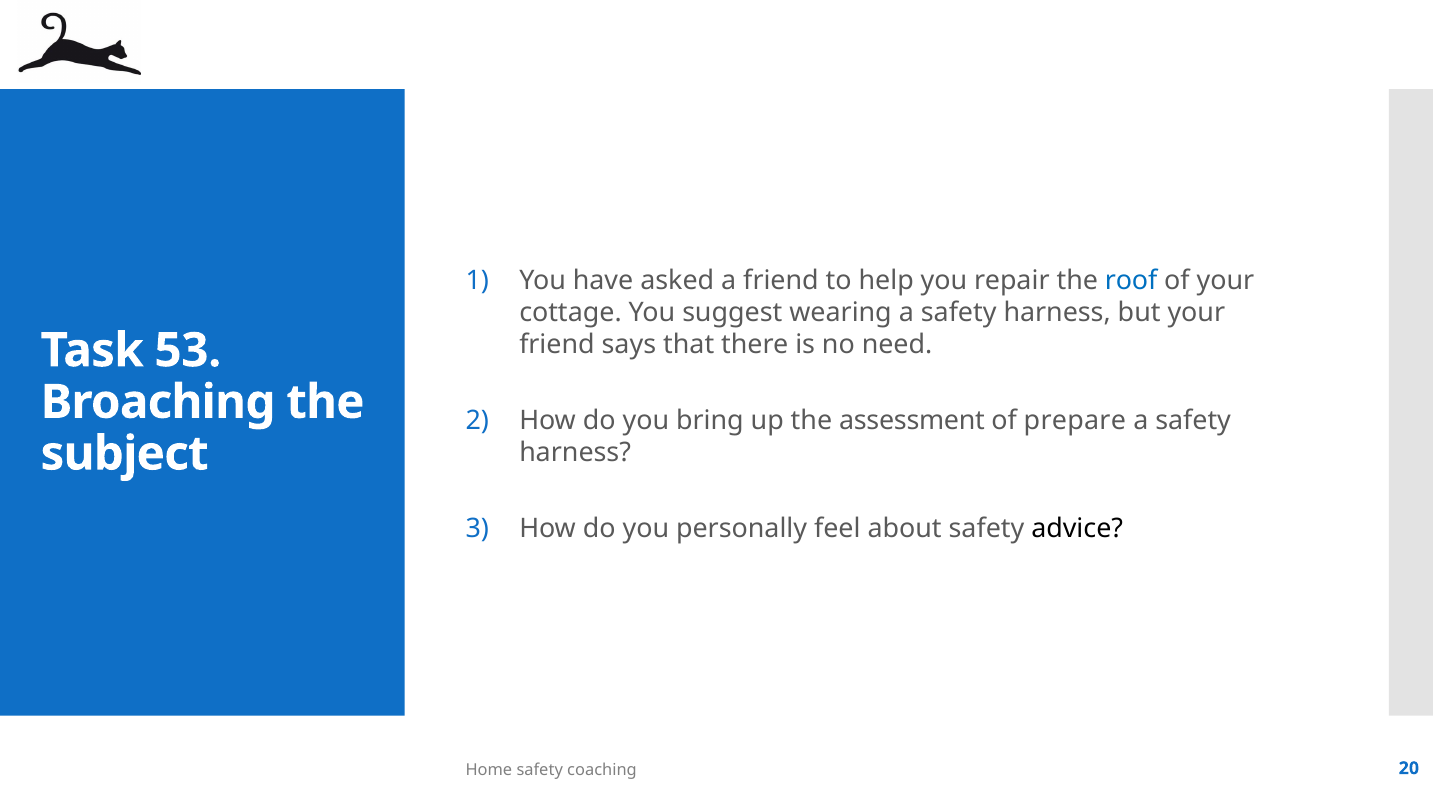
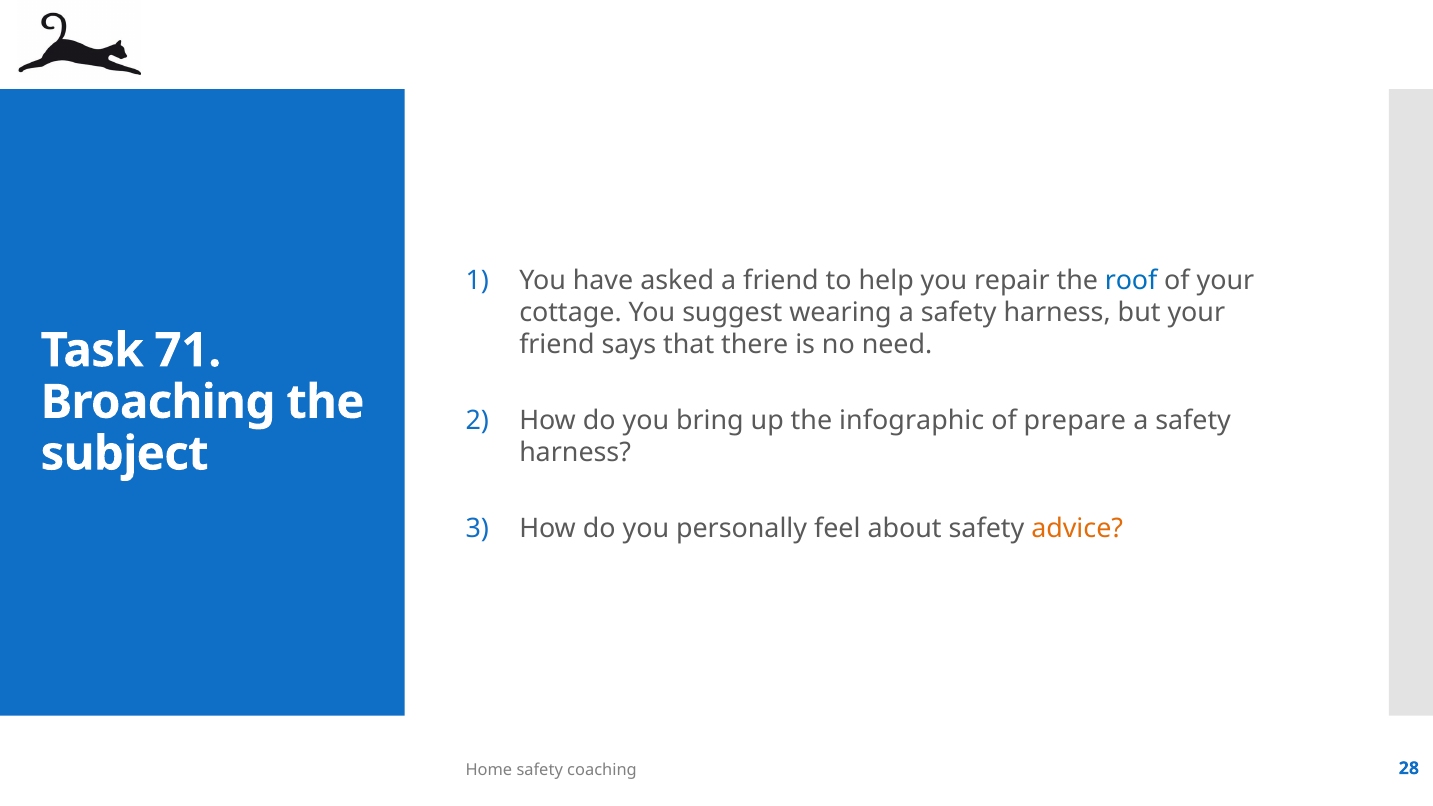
53: 53 -> 71 (188, 351)
assessment: assessment -> infographic (912, 420)
advice colour: black -> orange (1077, 528)
20: 20 -> 28 (1409, 768)
